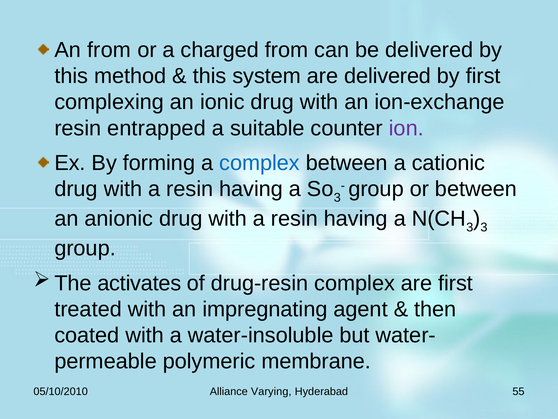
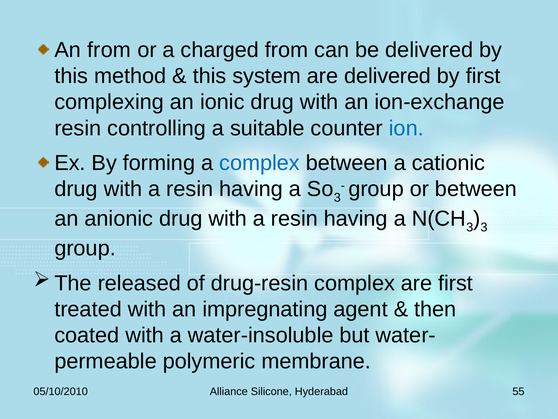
entrapped: entrapped -> controlling (157, 128)
ion colour: purple -> blue (406, 128)
activates: activates -> released (139, 283)
Varying: Varying -> Silicone (271, 391)
